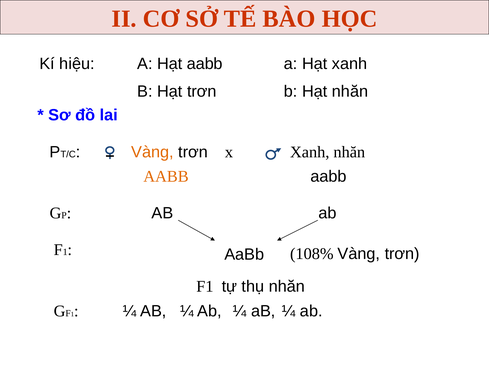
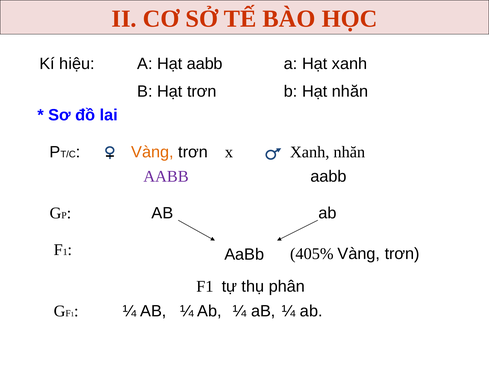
AABB colour: orange -> purple (166, 176)
108%: 108% -> 405% (312, 254)
thụ nhăn: nhăn -> phân (287, 286)
